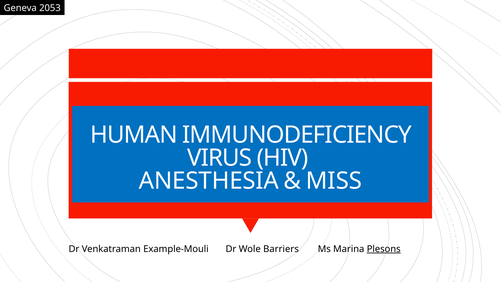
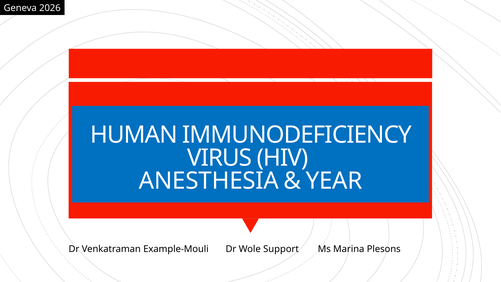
2053: 2053 -> 2026 (50, 8)
MISS: MISS -> YEAR (334, 181)
Barriers: Barriers -> Support (281, 249)
Plesons underline: present -> none (384, 249)
